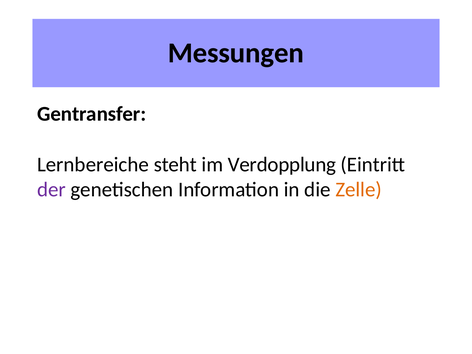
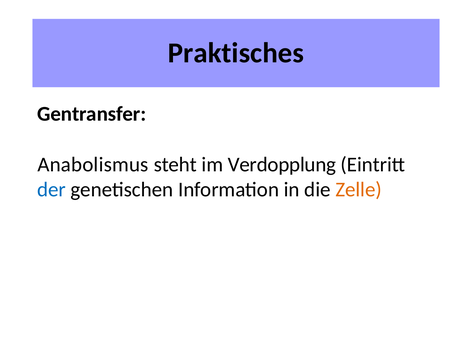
Messungen: Messungen -> Praktisches (236, 53)
Lernbereiche: Lernbereiche -> Anabolismus (93, 164)
der colour: purple -> blue (51, 190)
